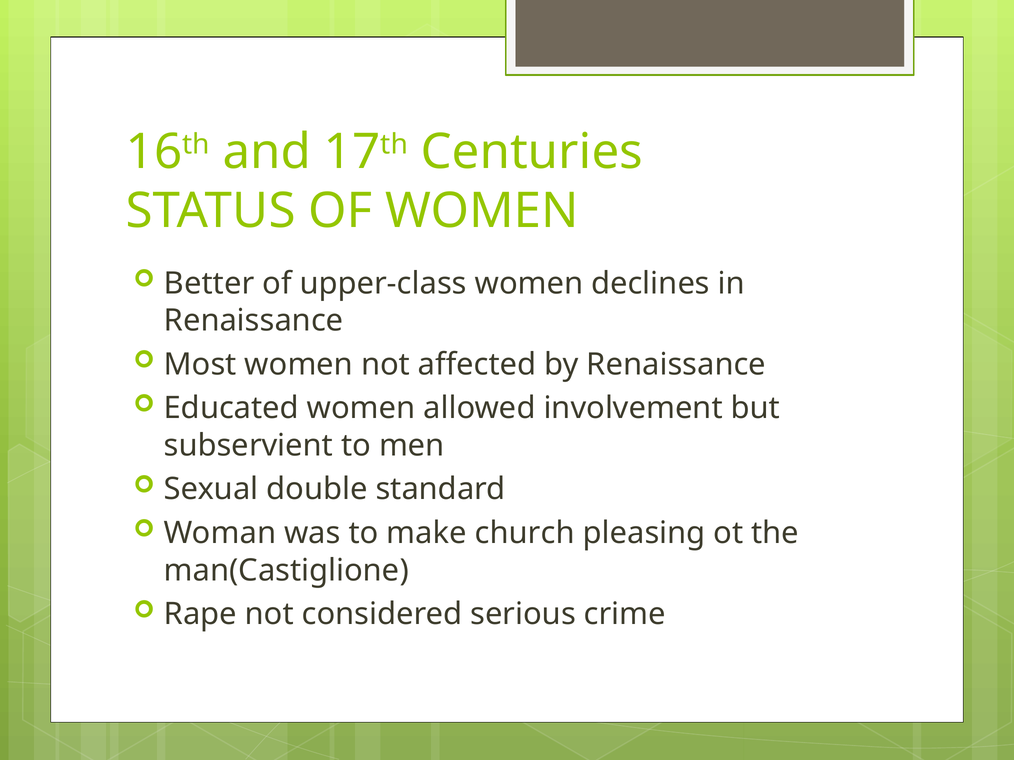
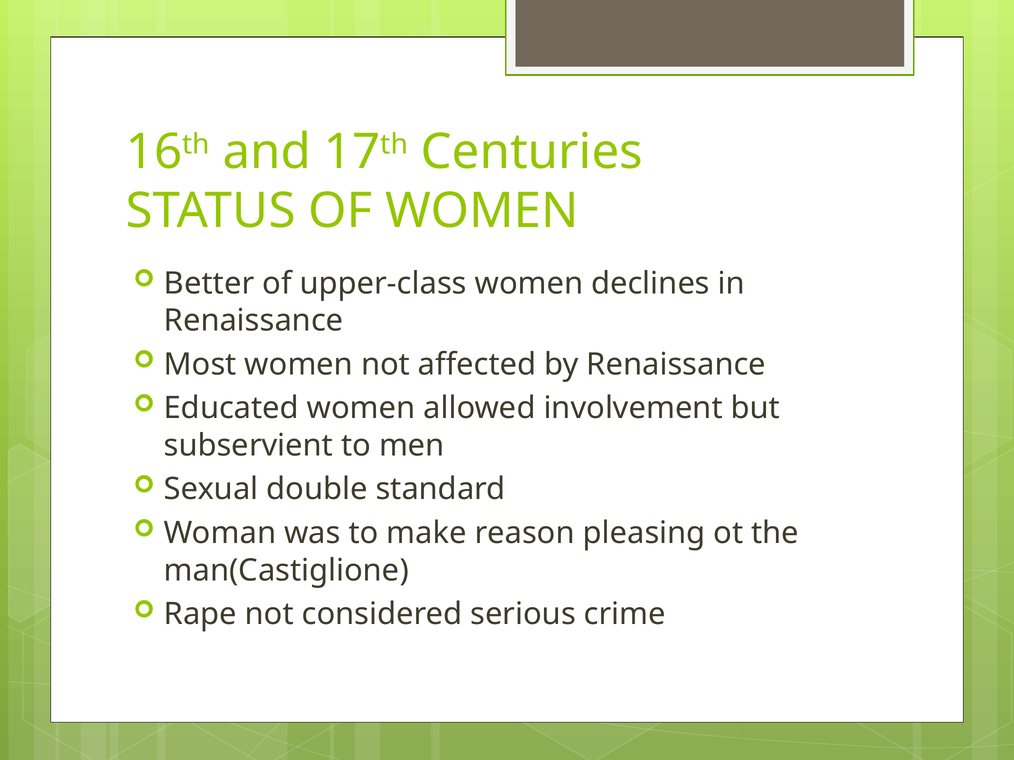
church: church -> reason (525, 534)
